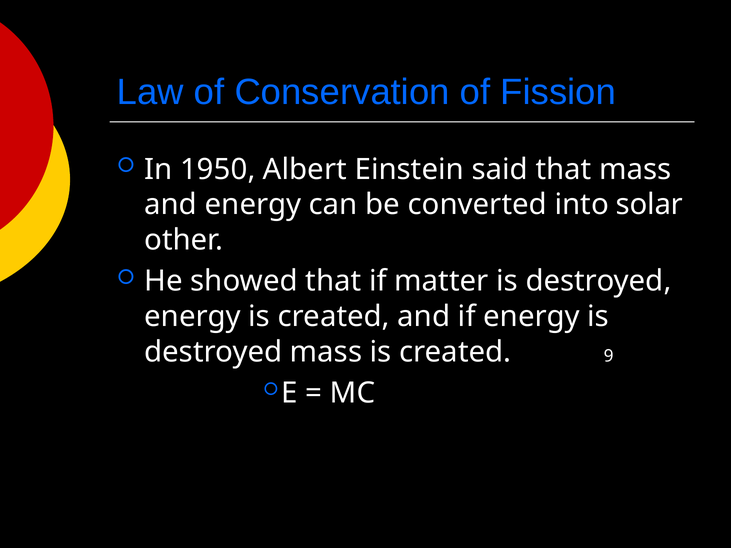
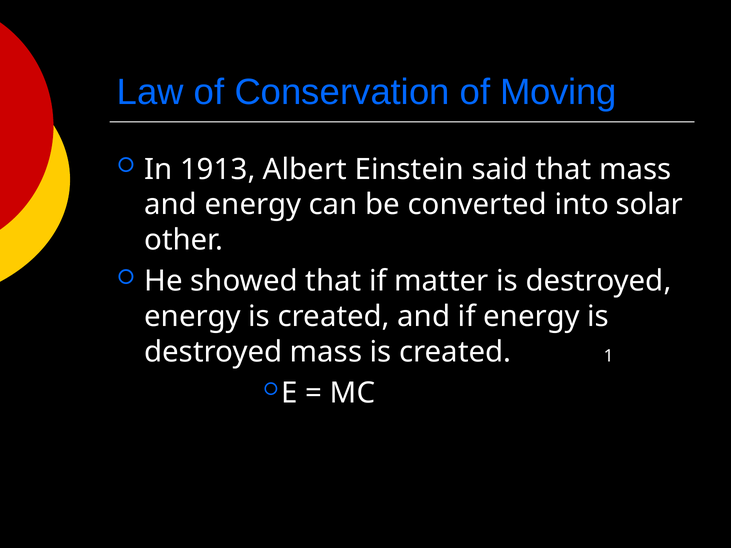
Fission: Fission -> Moving (558, 92)
1950: 1950 -> 1913 (218, 169)
9: 9 -> 1 (609, 356)
